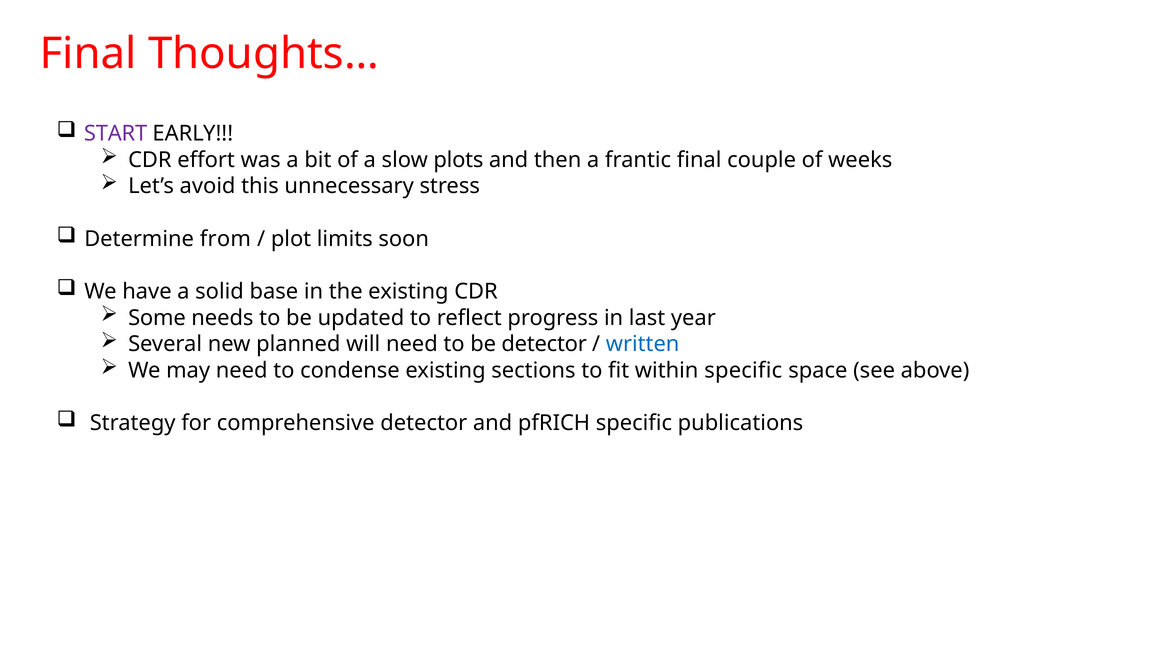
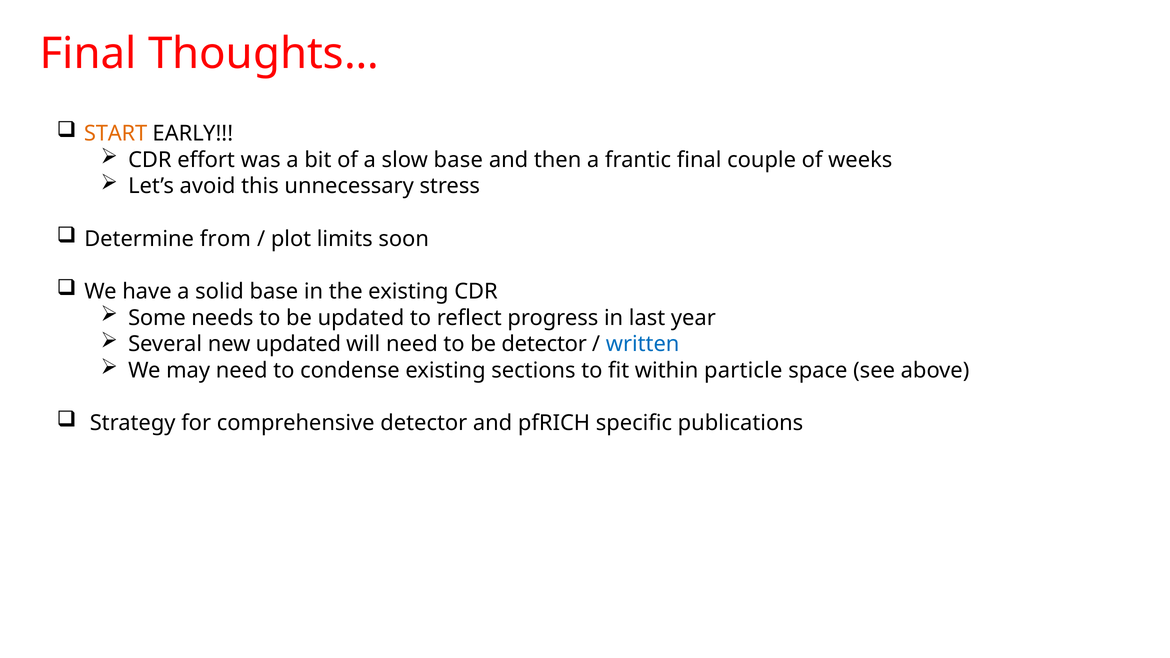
START colour: purple -> orange (116, 134)
slow plots: plots -> base (458, 160)
new planned: planned -> updated (298, 344)
within specific: specific -> particle (743, 371)
